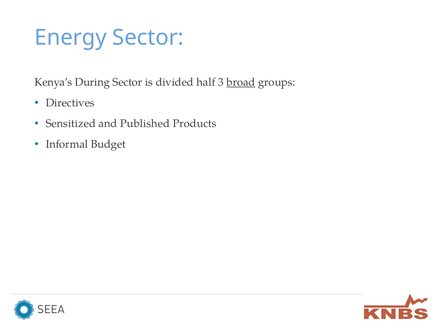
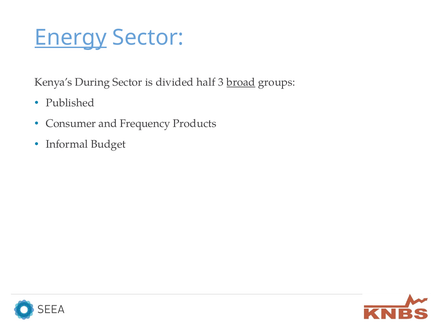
Energy underline: none -> present (71, 38)
Directives: Directives -> Published (70, 103)
Sensitized: Sensitized -> Consumer (71, 124)
Published: Published -> Frequency (145, 124)
